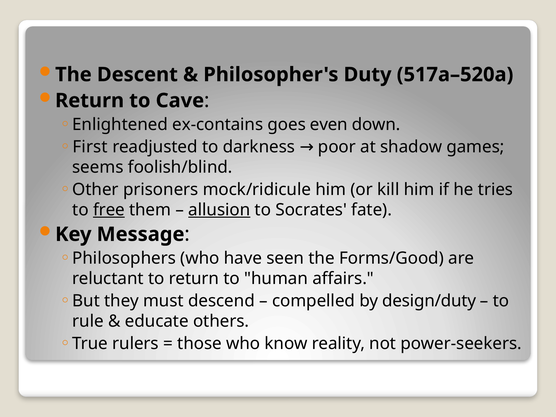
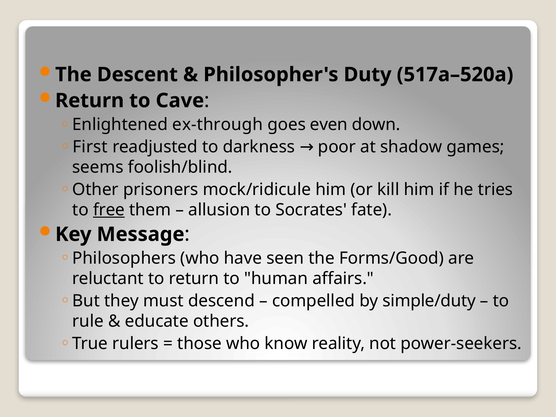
ex-contains: ex-contains -> ex-through (218, 125)
allusion underline: present -> none (219, 210)
design/duty: design/duty -> simple/duty (429, 301)
